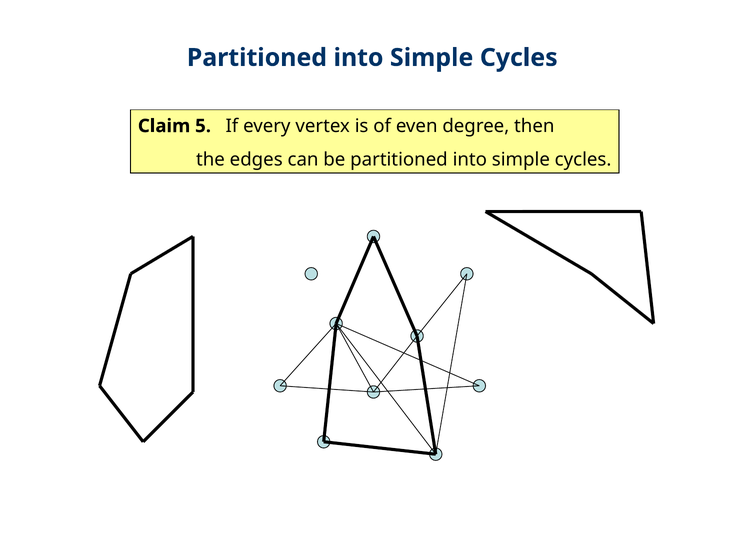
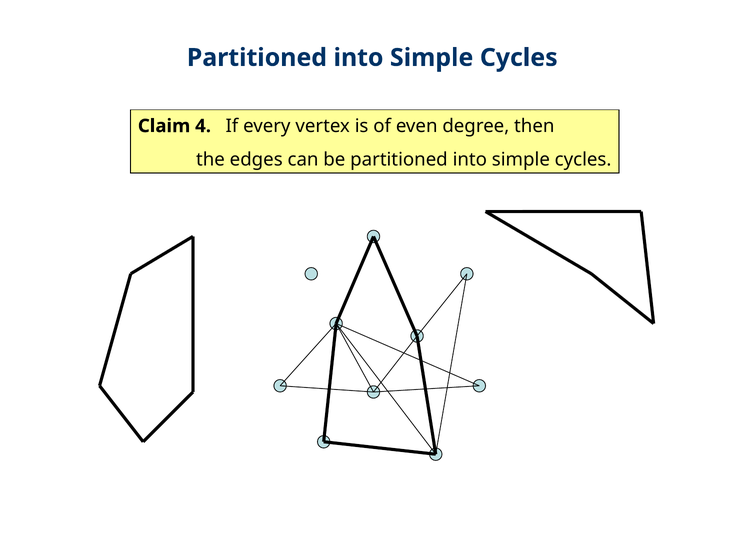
5: 5 -> 4 (203, 126)
